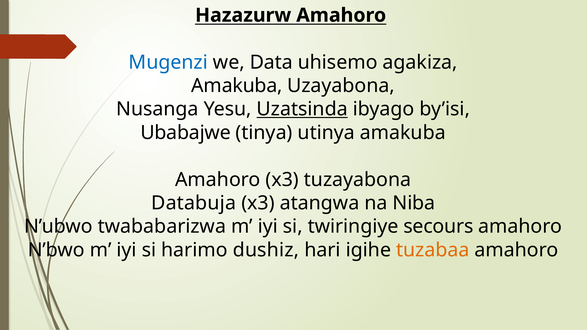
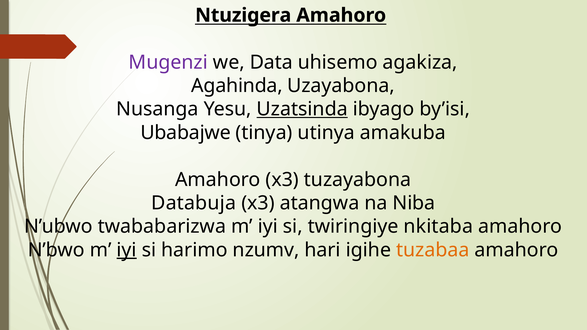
Hazazurw: Hazazurw -> Ntuzigera (243, 15)
Mugenzi colour: blue -> purple (168, 62)
Amakuba: Amakuba -> Agahinda (237, 86)
secours: secours -> nkitaba (438, 227)
iyi underline: none -> present (127, 250)
dushiz: dushiz -> nzumv (266, 250)
